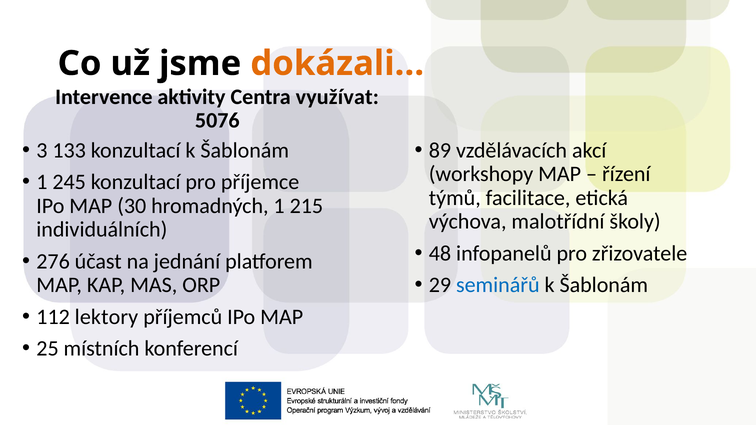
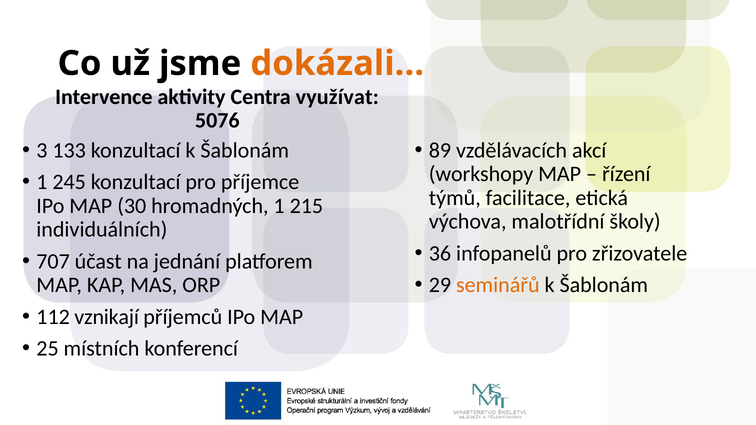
48: 48 -> 36 (440, 254)
276: 276 -> 707 (53, 261)
seminářů colour: blue -> orange (498, 285)
lektory: lektory -> vznikají (107, 317)
